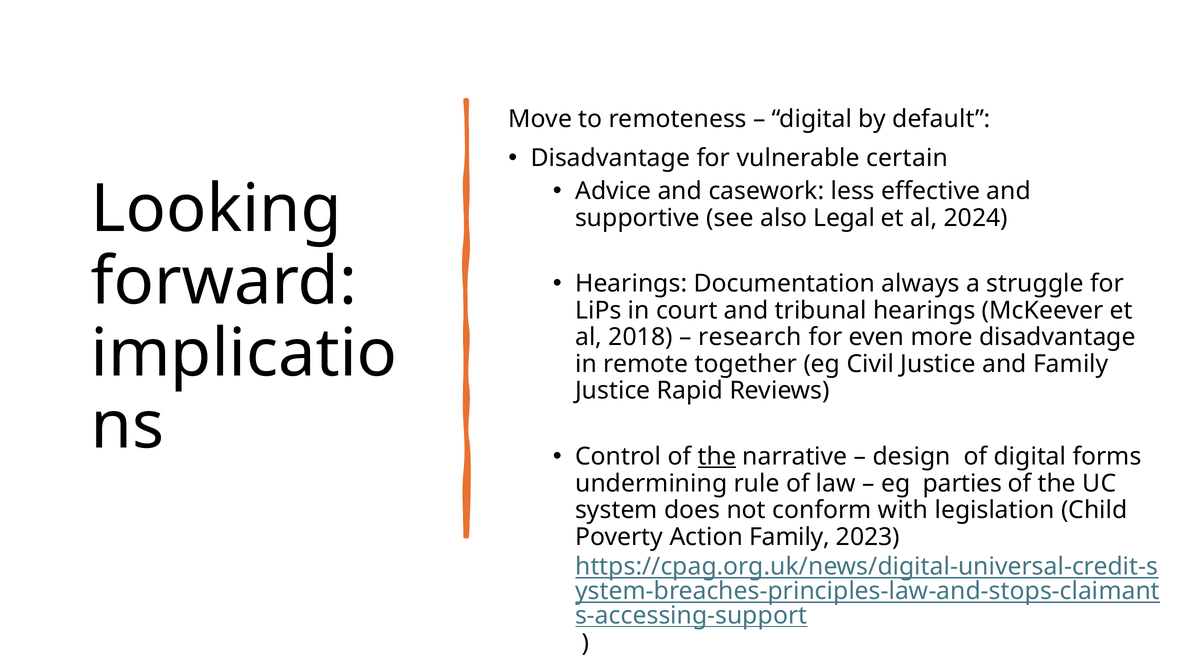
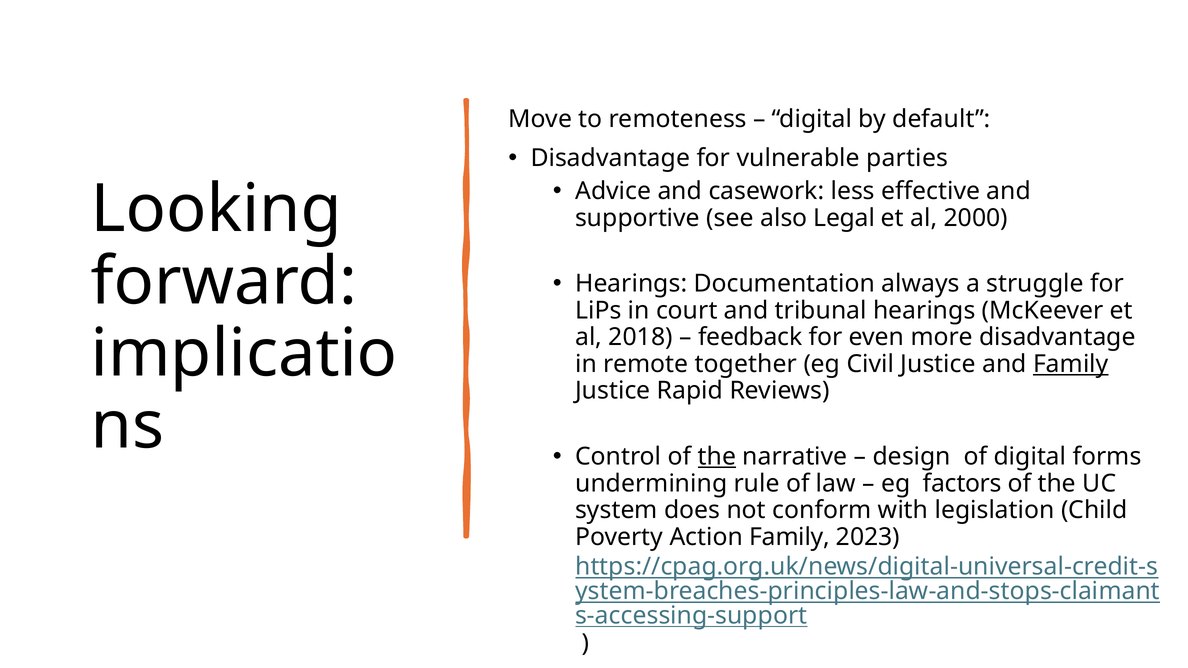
certain: certain -> parties (907, 158)
2024: 2024 -> 2000 (976, 218)
research: research -> feedback (750, 337)
Family underline: none -> present (1071, 364)
parties: parties -> factors (962, 484)
